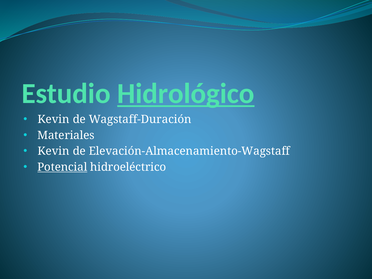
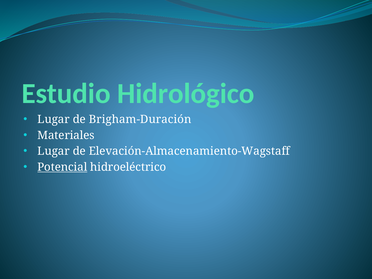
Hidrológico underline: present -> none (186, 94)
Kevin: Kevin -> Lugar (54, 119)
Wagstaff-Duración: Wagstaff-Duración -> Brigham-Duración (140, 119)
Kevin: Kevin -> Lugar (54, 151)
